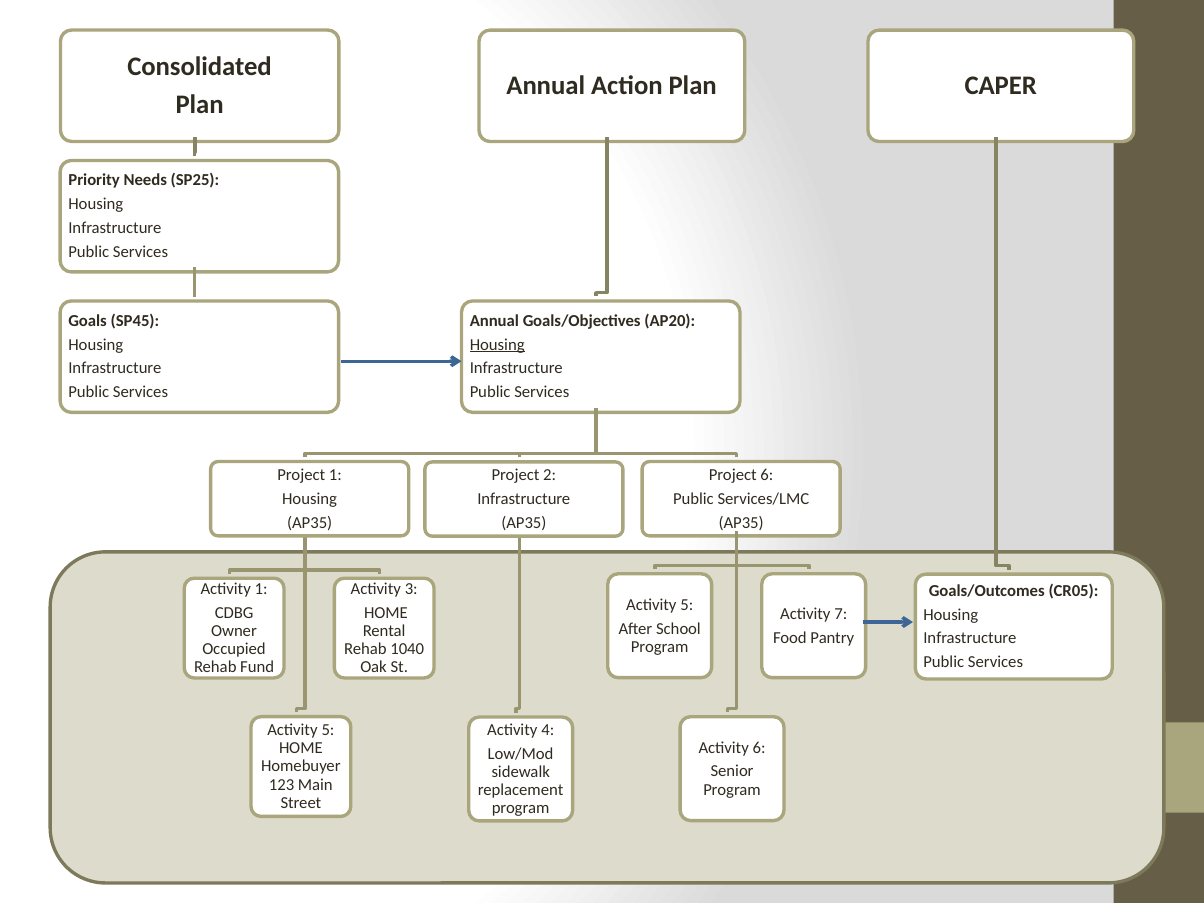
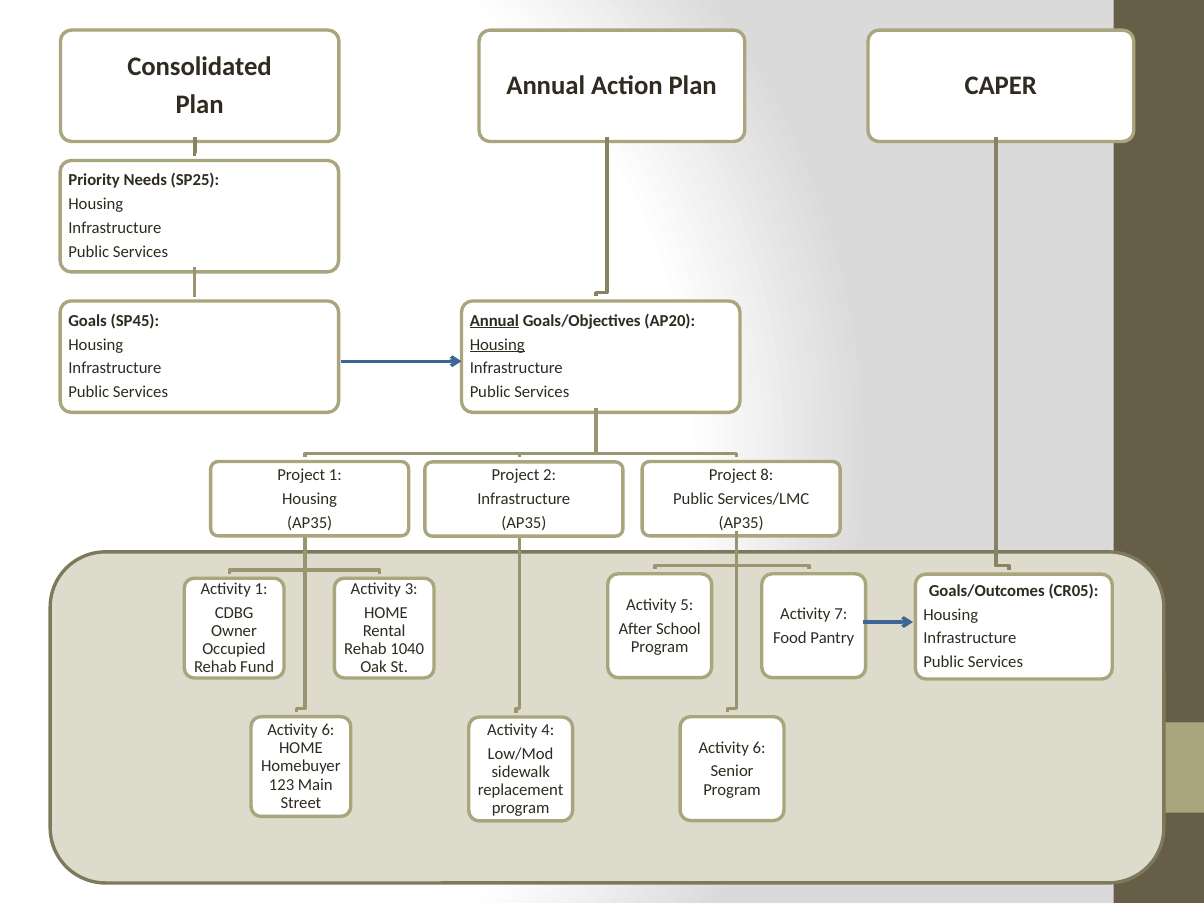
Annual underline: none -> present (494, 321)
Project 6: 6 -> 8 (767, 475)
5: 5 -> 6 (328, 730)
